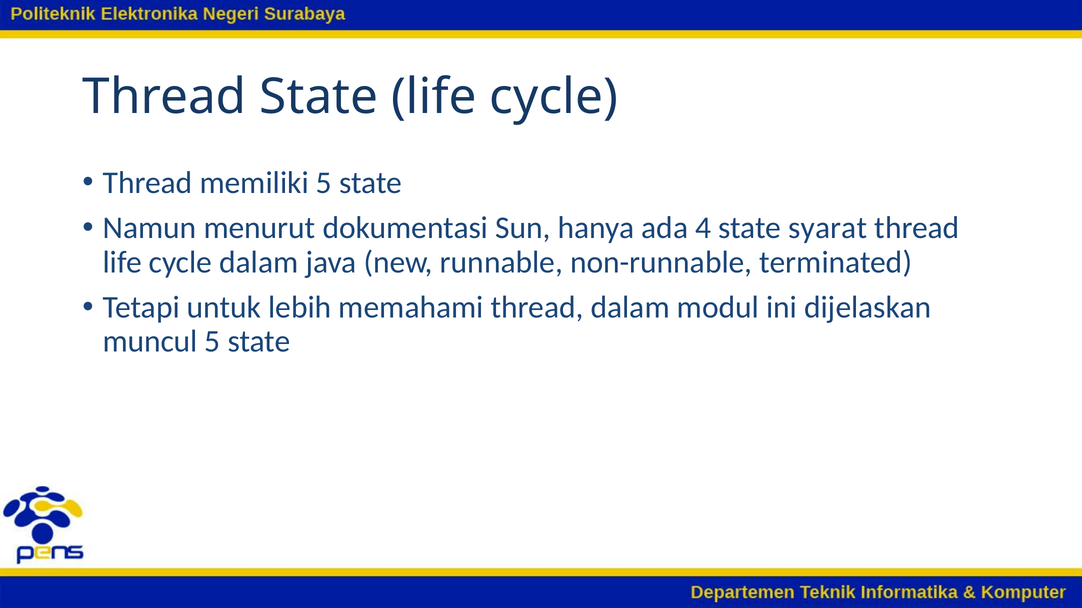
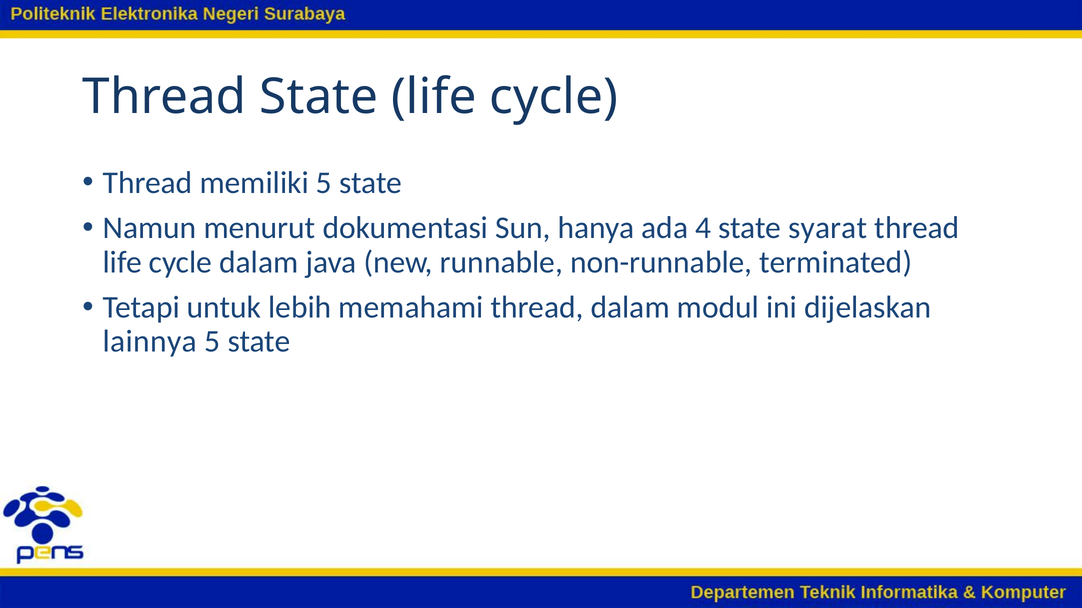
muncul: muncul -> lainnya (150, 342)
